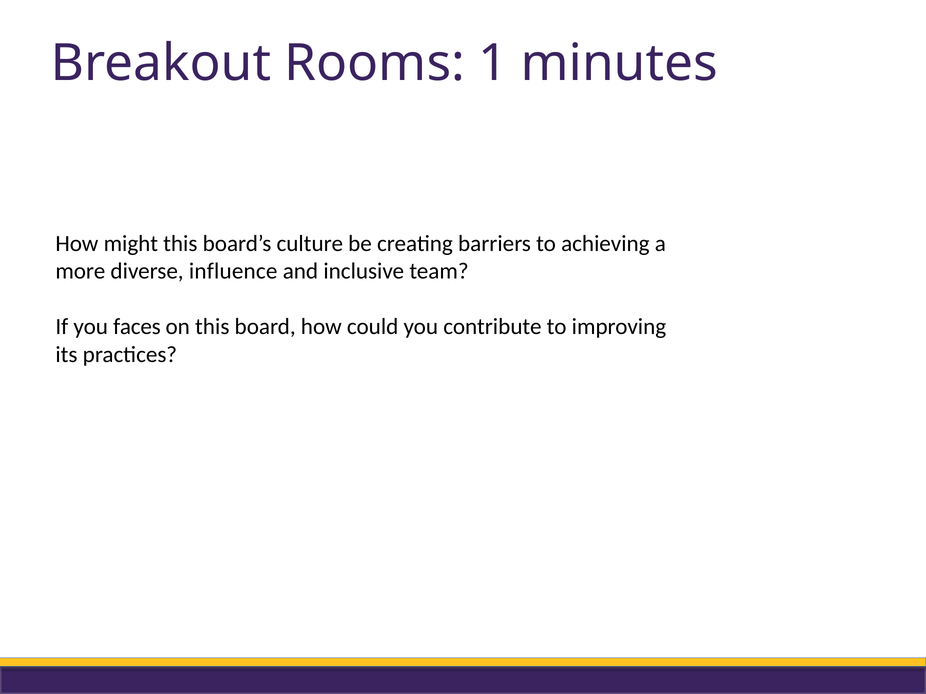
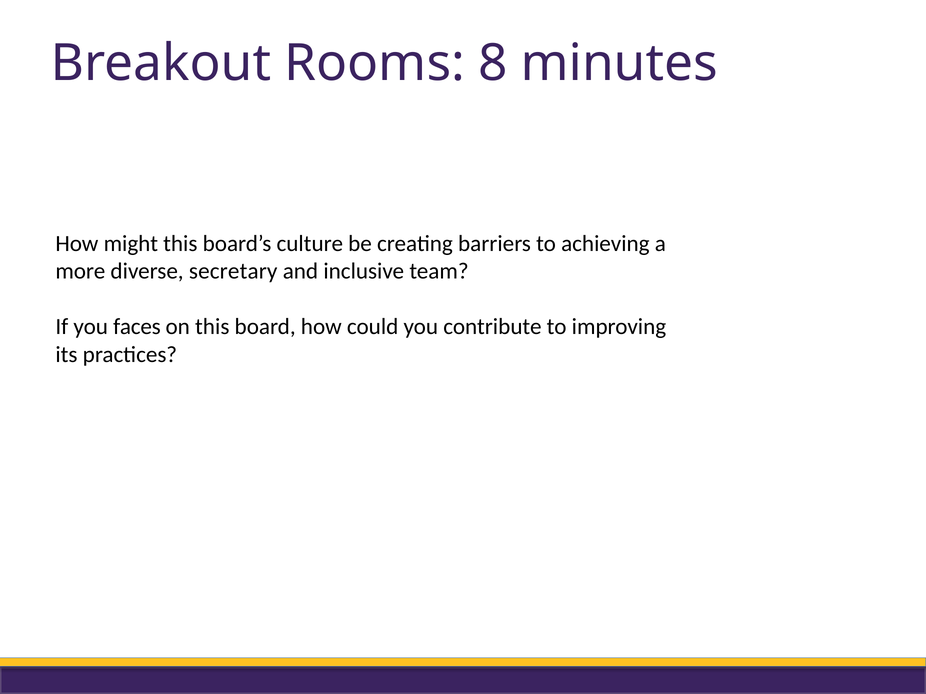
1: 1 -> 8 (493, 63)
influence: influence -> secretary (233, 271)
